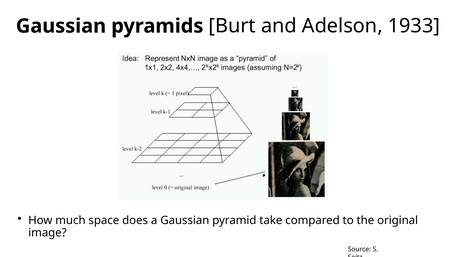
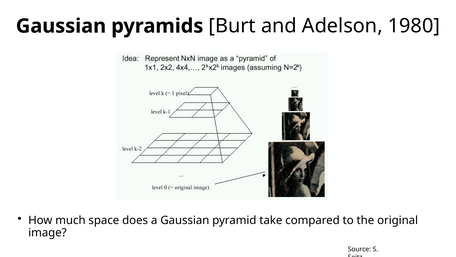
1933: 1933 -> 1980 (414, 26)
